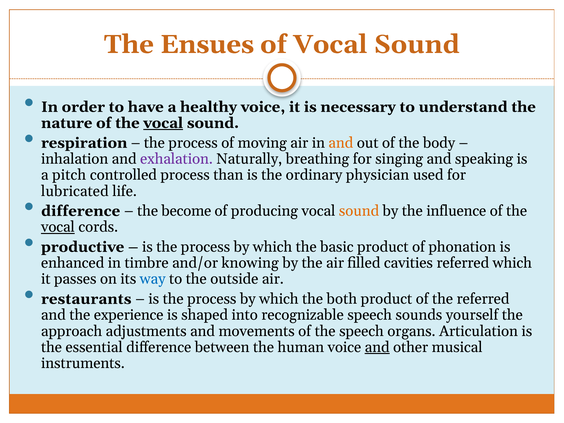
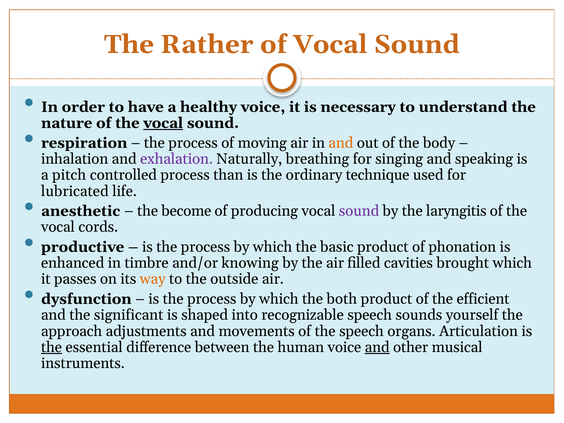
Ensues: Ensues -> Rather (207, 44)
physician: physician -> technique (378, 175)
difference: difference -> anesthetic (81, 211)
sound colour: orange -> purple (359, 211)
influence: influence -> laryngitis (456, 211)
vocal underline: present -> none (58, 227)
cavities referred: referred -> brought (463, 263)
way colour: blue -> orange (153, 279)
restaurants: restaurants -> dysfunction (86, 299)
the referred: referred -> efficient (483, 299)
experience: experience -> significant (129, 315)
the underline: none -> present (52, 347)
